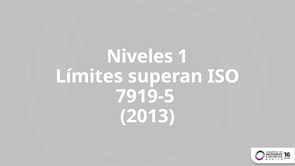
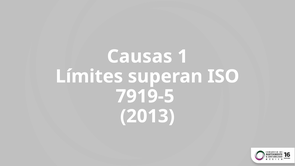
Niveles: Niveles -> Causas (140, 56)
